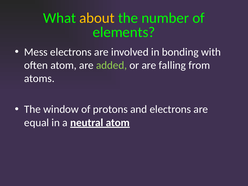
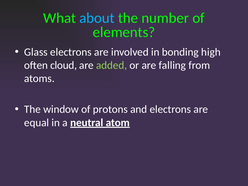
about colour: yellow -> light blue (97, 18)
Mess: Mess -> Glass (36, 52)
with: with -> high (211, 52)
often atom: atom -> cloud (64, 65)
